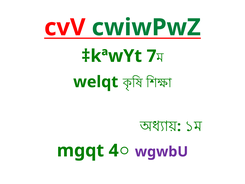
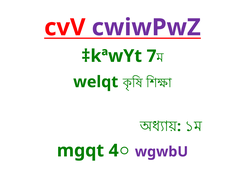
cwiwPwZ colour: green -> purple (146, 27)
